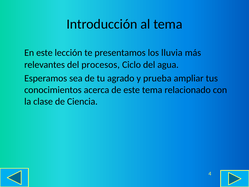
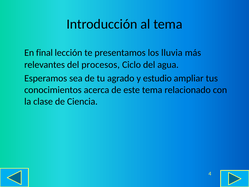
En este: este -> final (44, 53)
prueba: prueba -> estudio (157, 78)
